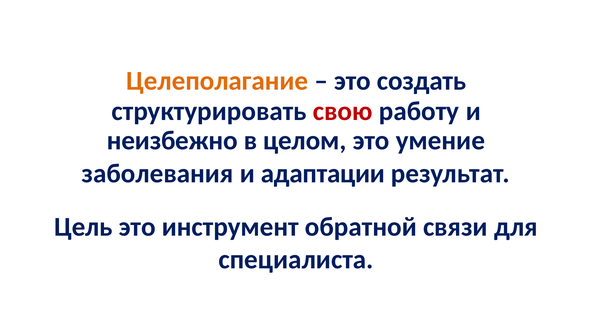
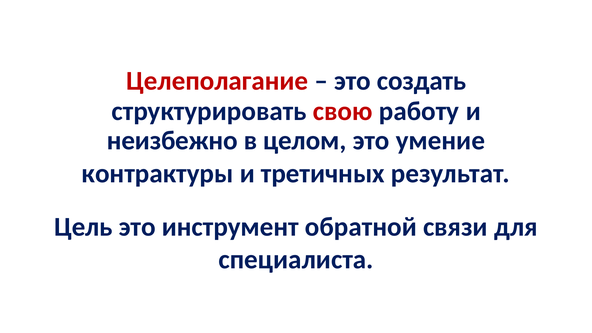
Целеполагание colour: orange -> red (217, 81)
заболевания: заболевания -> контрактуры (158, 174)
адаптации: адаптации -> третичных (323, 174)
